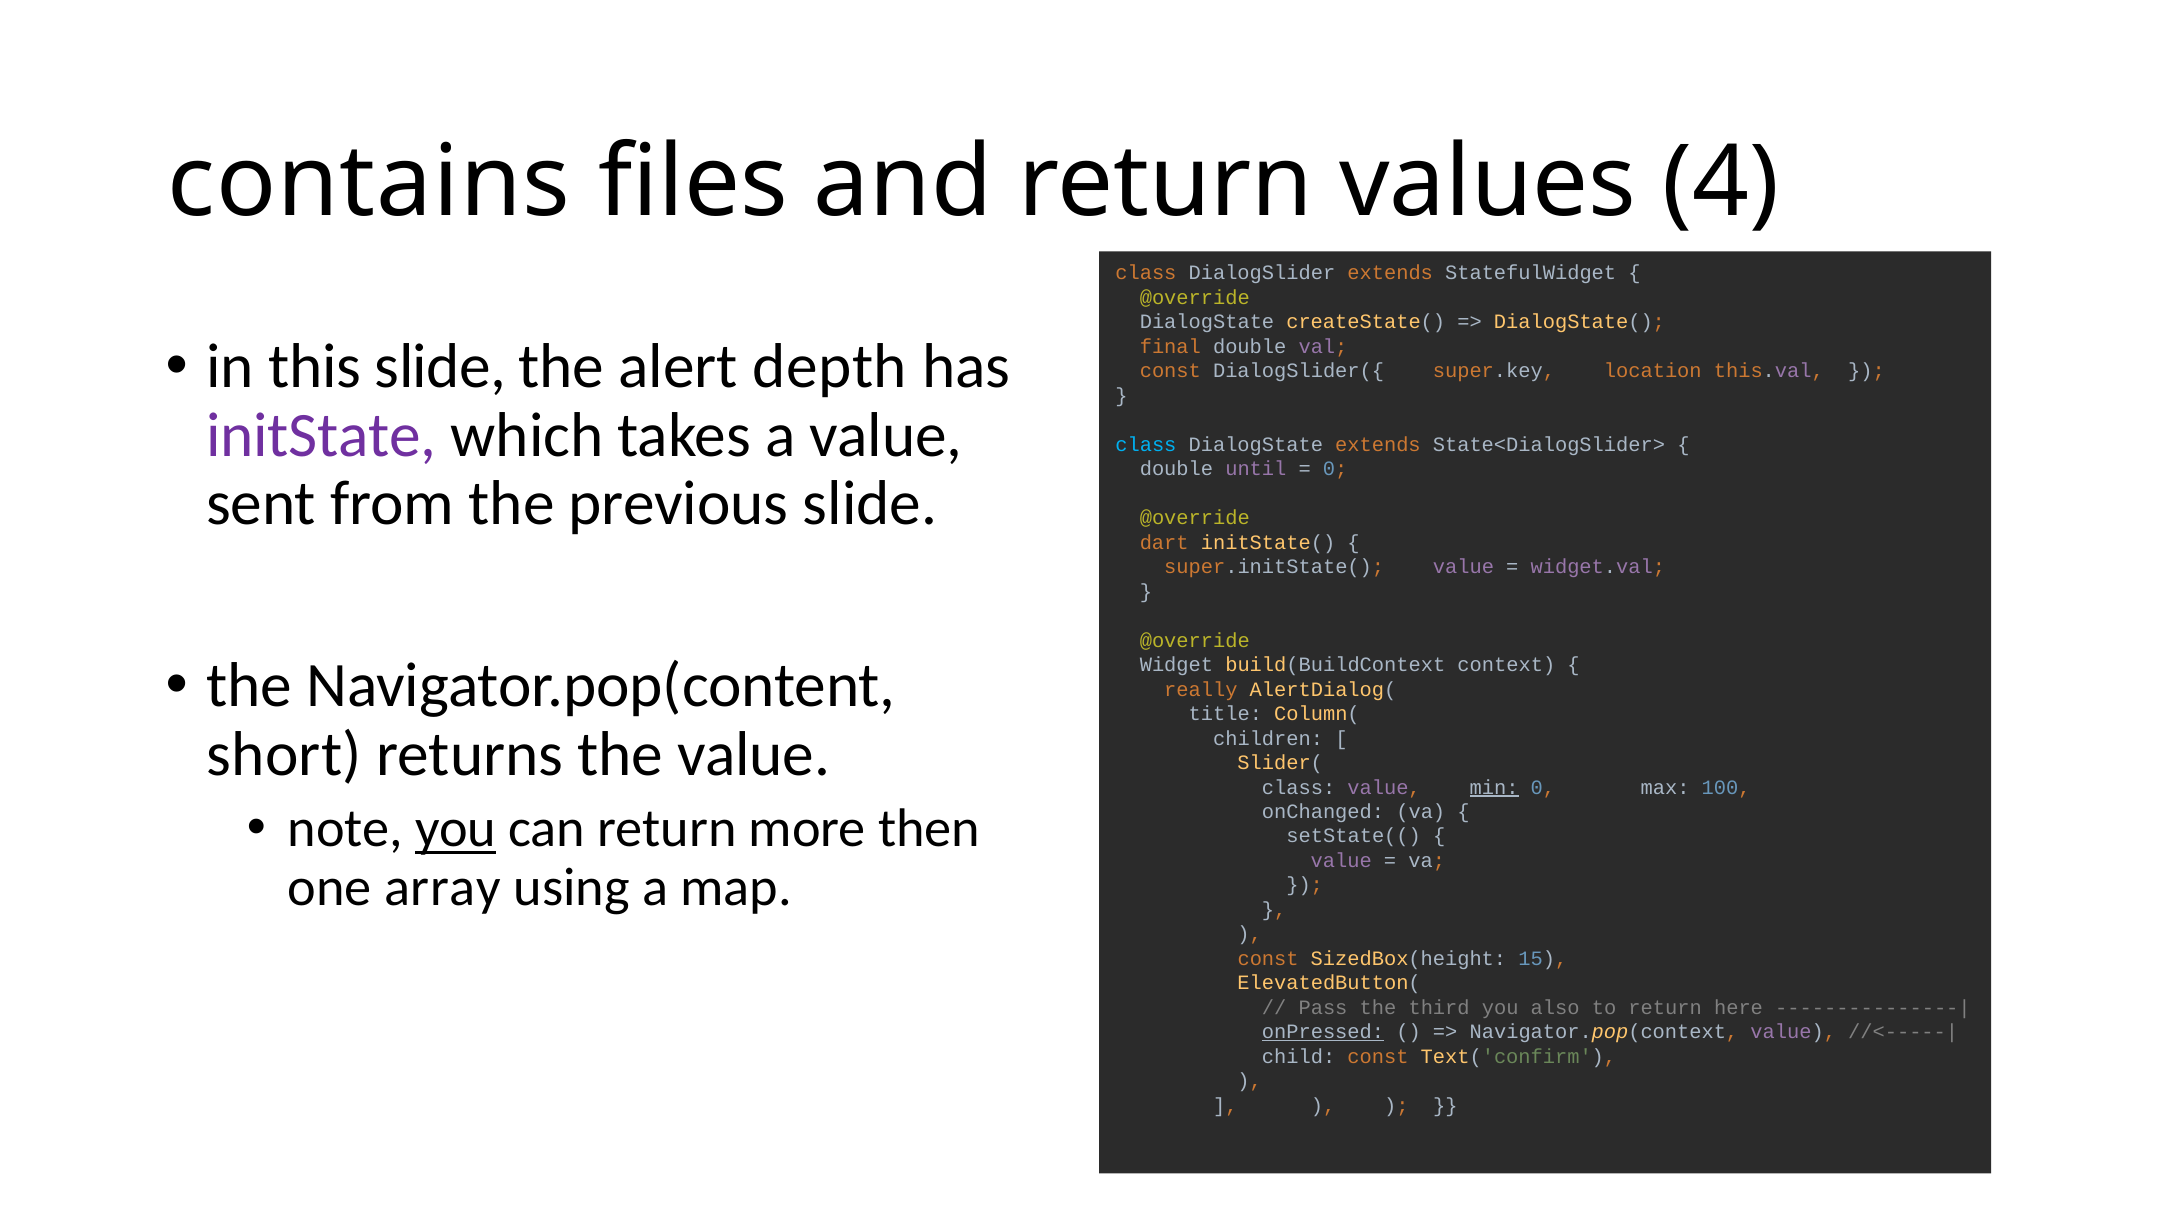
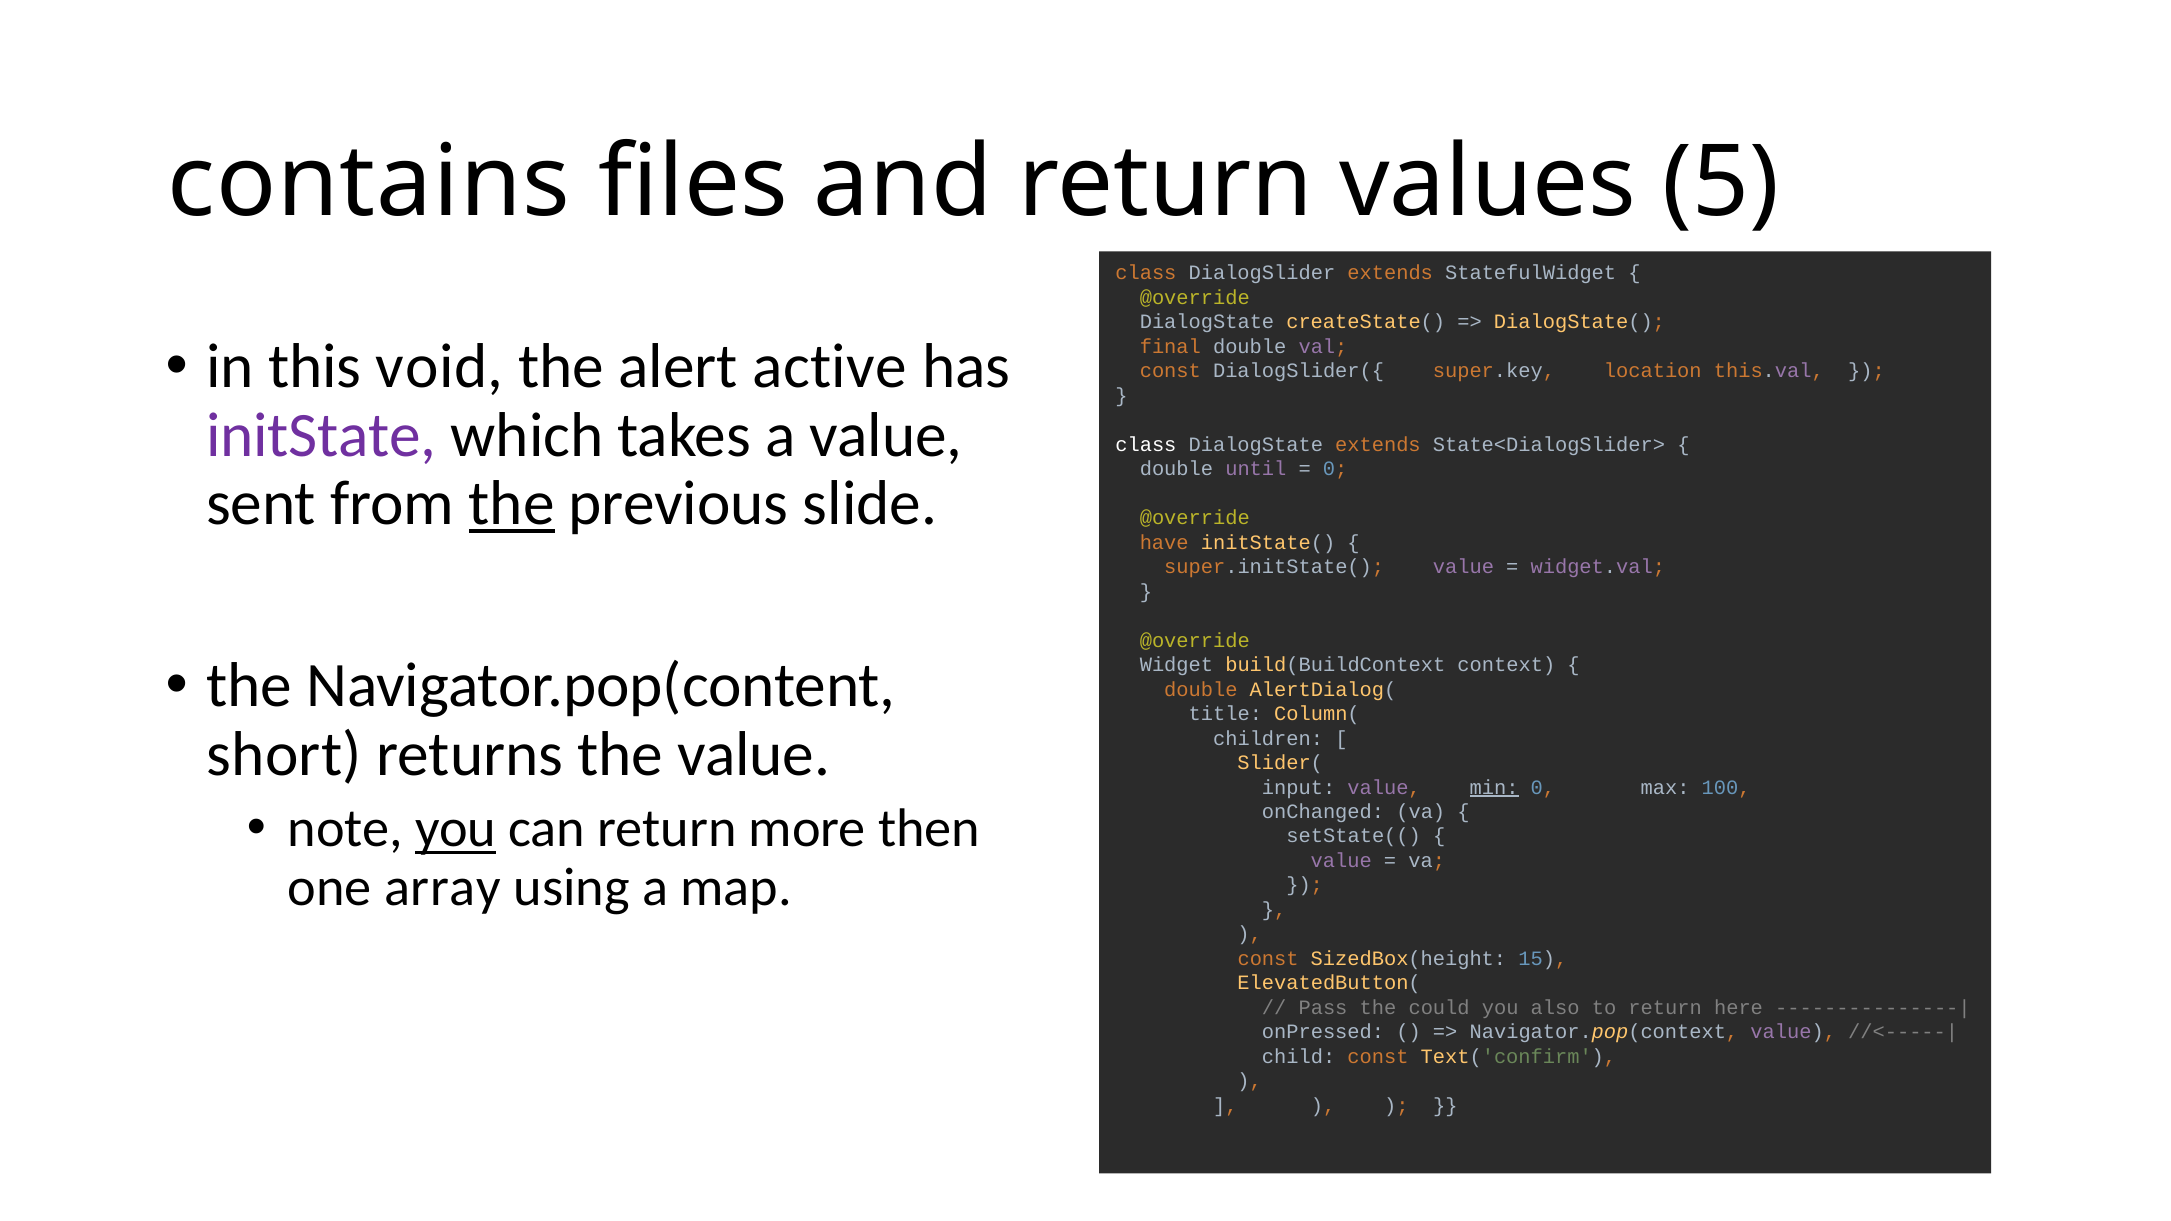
4: 4 -> 5 (1721, 182)
this slide: slide -> void (440, 367)
depth: depth -> active (830, 367)
class colour: light blue -> white (1146, 445)
the underline: none -> present (512, 504)
dart: dart -> have (1164, 543)
really: really -> double (1201, 689)
class: class -> input (1299, 787)
third: third -> could (1439, 1008)
onPressed underline: present -> none (1323, 1032)
